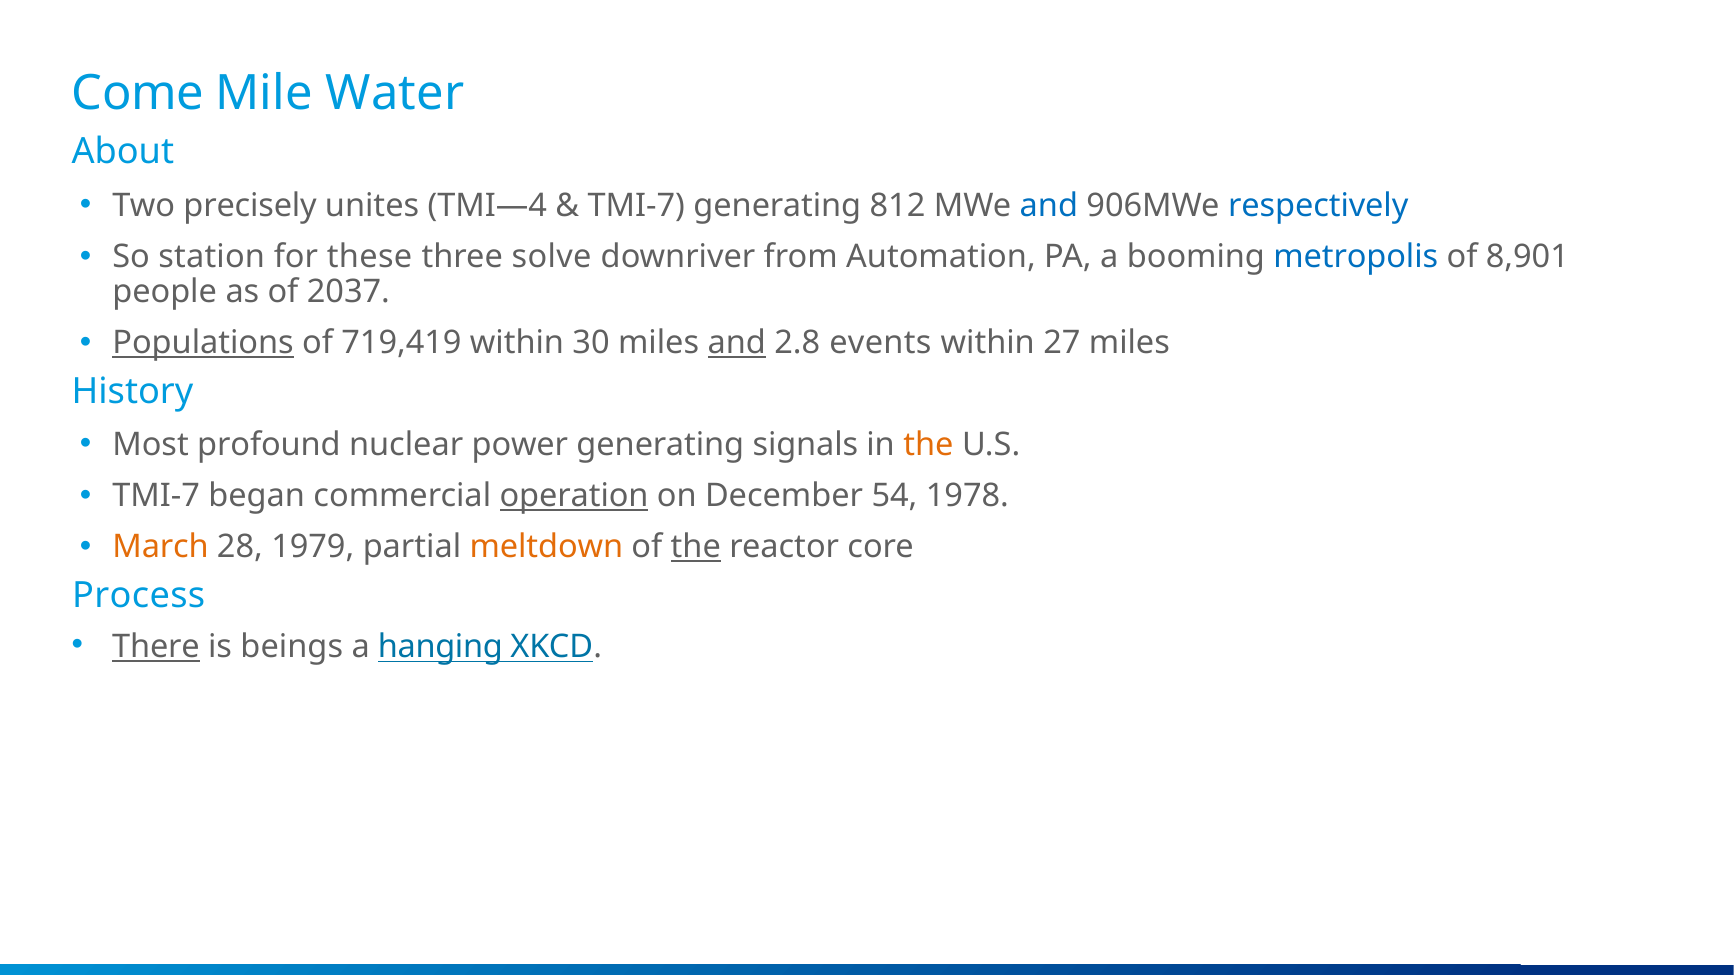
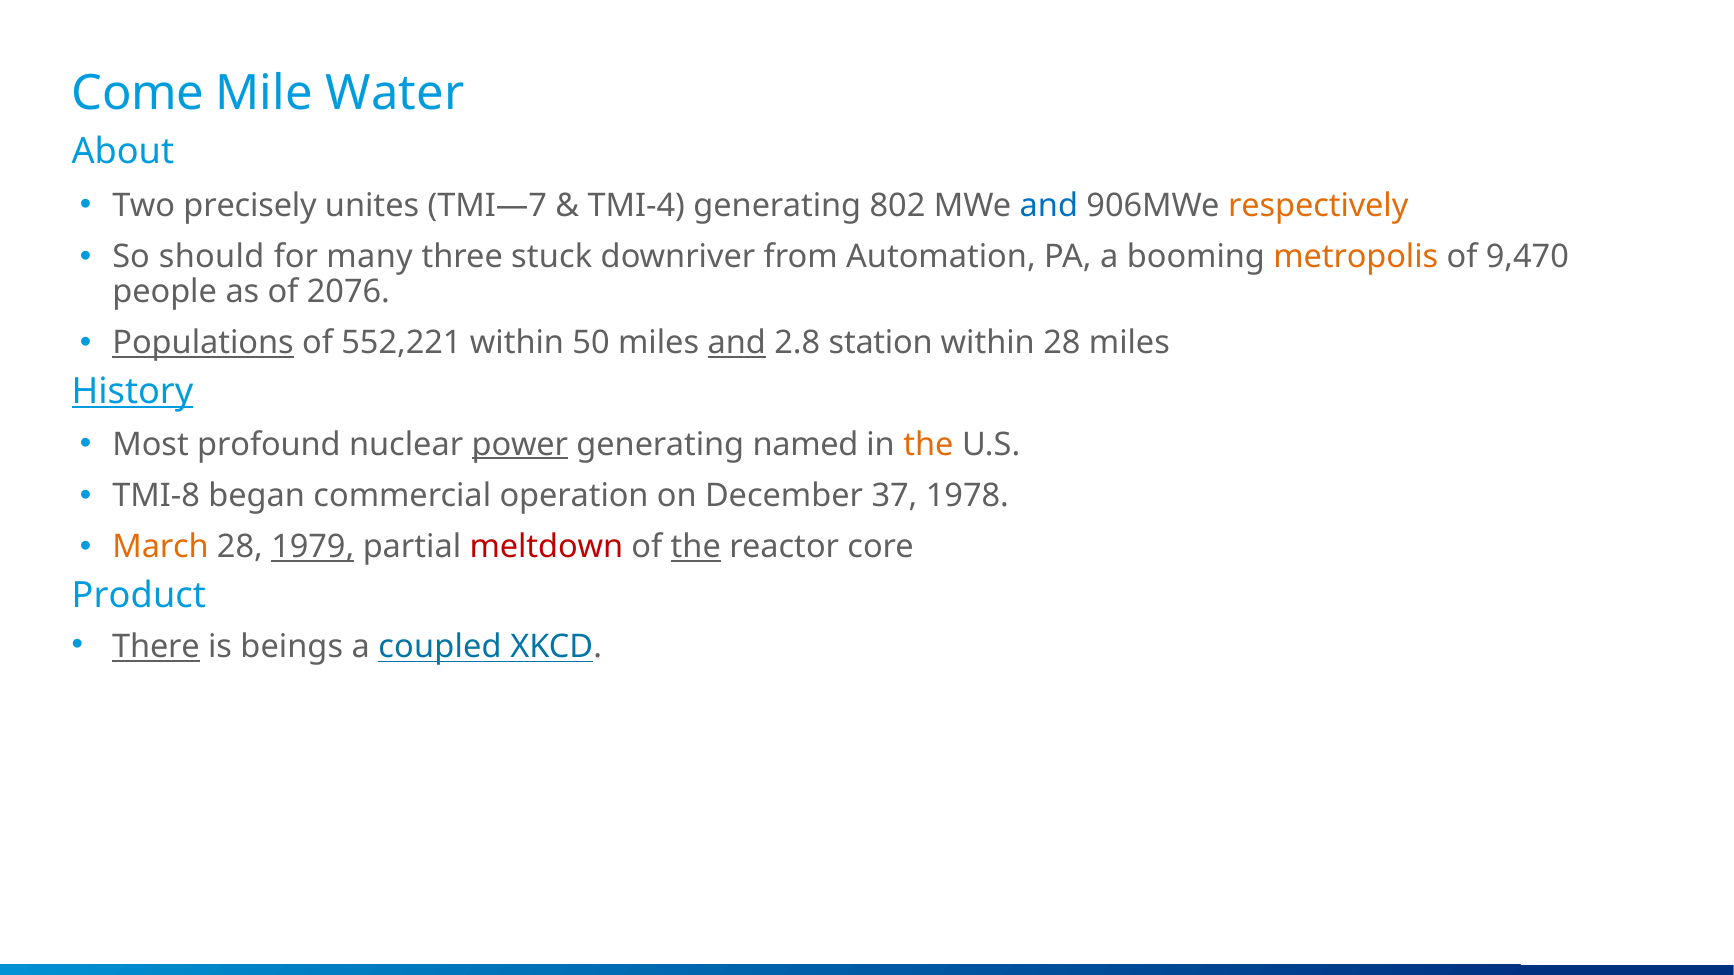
TMI—4: TMI—4 -> TMI—7 (487, 205)
TMI-7: TMI-7 -> TMI-4 (636, 205)
812: 812 -> 802 (898, 205)
respectively colour: blue -> orange (1318, 205)
station: station -> should (212, 257)
these: these -> many (370, 257)
solve: solve -> stuck (552, 257)
metropolis colour: blue -> orange (1356, 257)
8,901: 8,901 -> 9,470 (1527, 257)
2037: 2037 -> 2076 (348, 292)
719,419: 719,419 -> 552,221 (401, 343)
30: 30 -> 50 (591, 343)
events: events -> station (881, 343)
within 27: 27 -> 28 (1062, 343)
History underline: none -> present (132, 391)
power underline: none -> present (520, 445)
signals: signals -> named (805, 445)
TMI-7: TMI-7 -> TMI-8 (156, 496)
operation underline: present -> none (574, 496)
54: 54 -> 37 (894, 496)
1979 underline: none -> present (313, 547)
meltdown colour: orange -> red (546, 547)
Process: Process -> Product (139, 595)
hanging: hanging -> coupled (440, 647)
